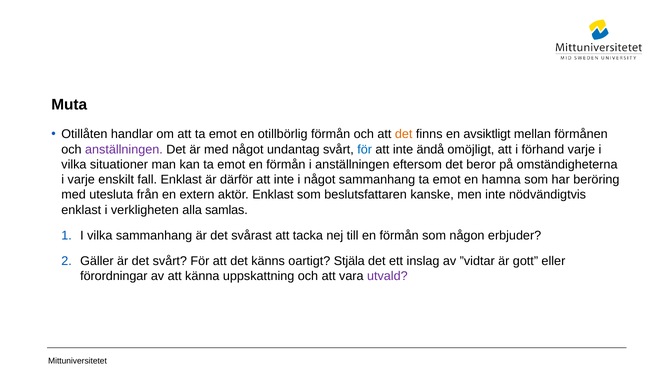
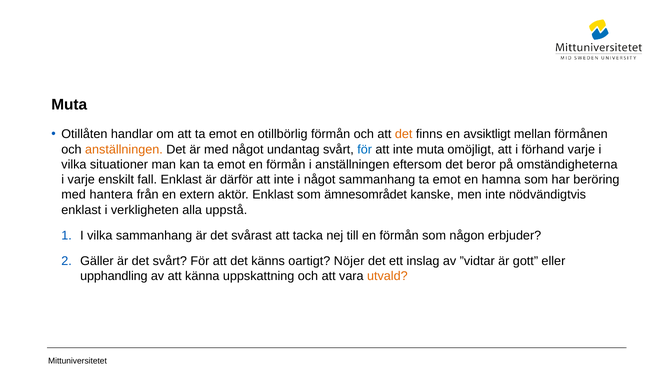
anställningen colour: purple -> orange (124, 149)
inte ändå: ändå -> muta (430, 149)
utesluta: utesluta -> hantera (111, 195)
beslutsfattaren: beslutsfattaren -> ämnesområdet (366, 195)
samlas: samlas -> uppstå (226, 210)
Stjäla: Stjäla -> Nöjer (349, 261)
förordningar: förordningar -> upphandling (114, 276)
utvald colour: purple -> orange (387, 276)
